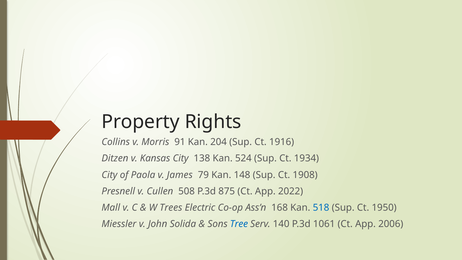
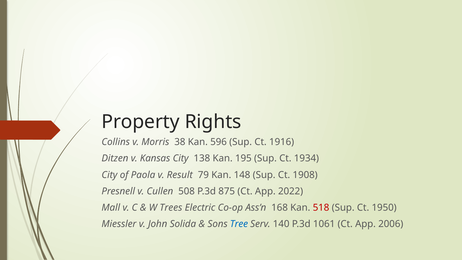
91: 91 -> 38 (180, 142)
204: 204 -> 596 (219, 142)
524: 524 -> 195 (243, 158)
James: James -> Result (180, 175)
518 colour: blue -> red (321, 208)
